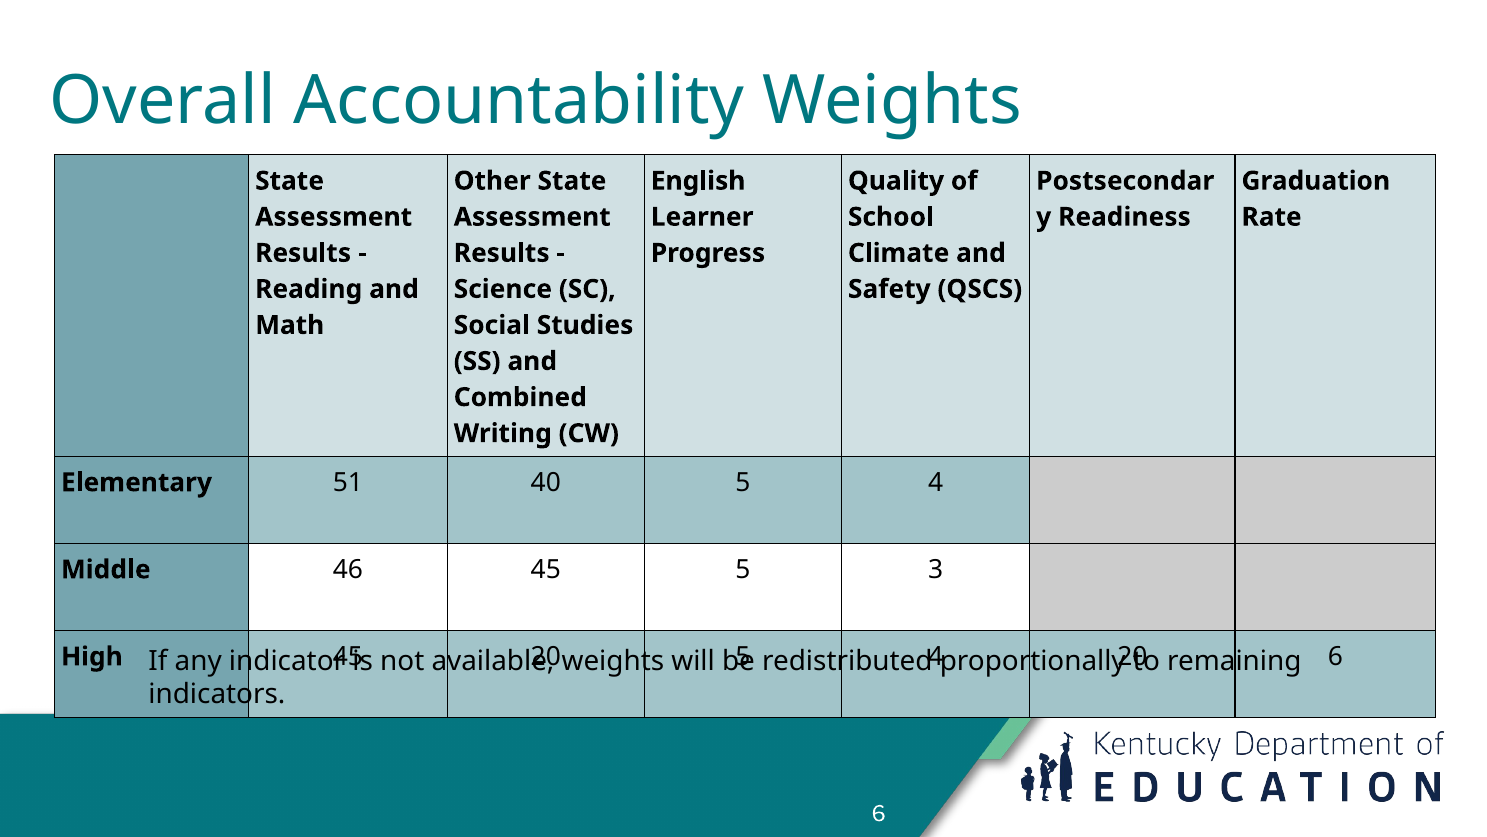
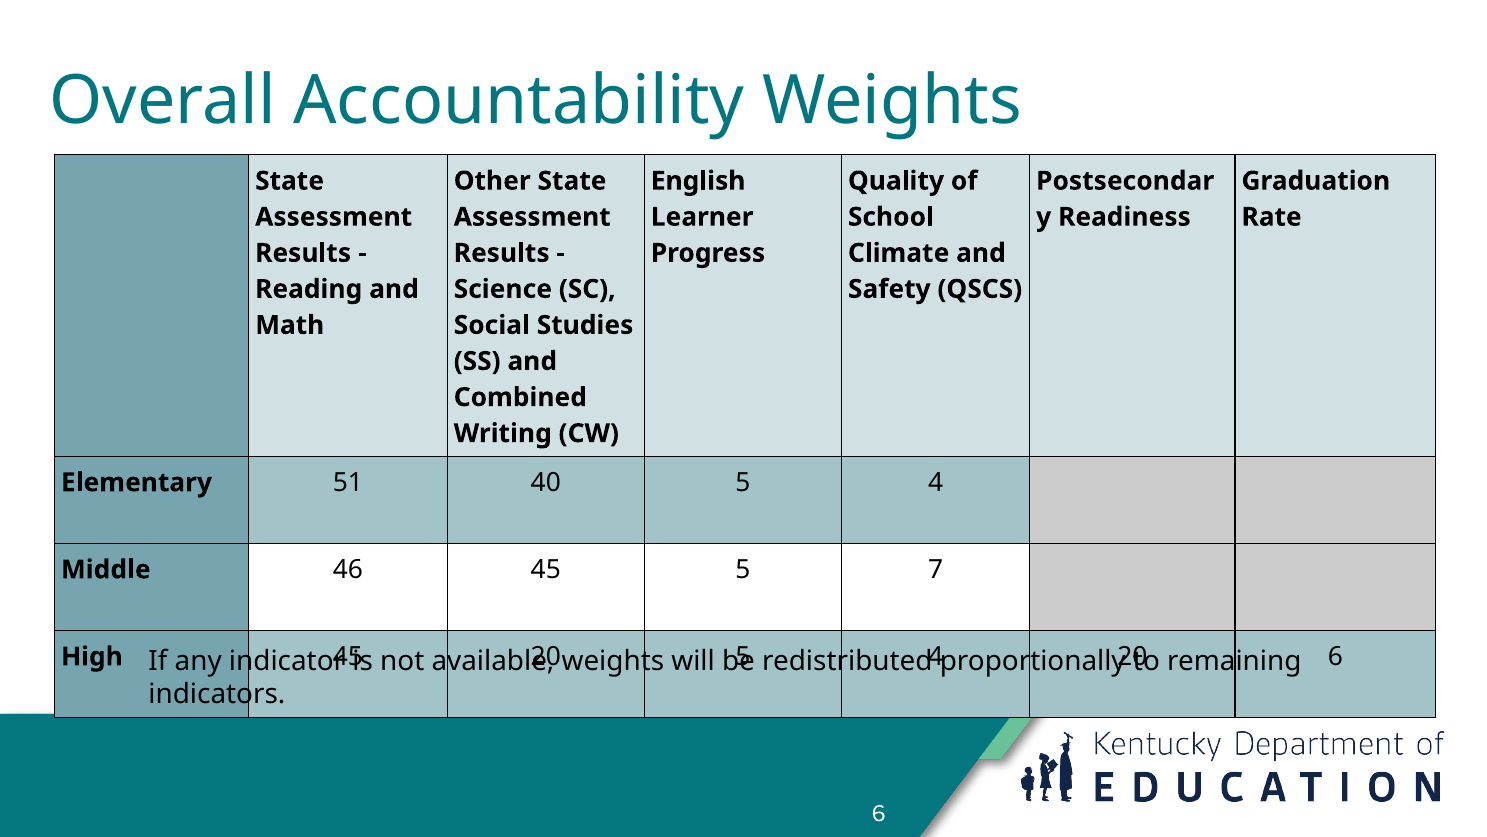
3: 3 -> 7 (936, 569)
